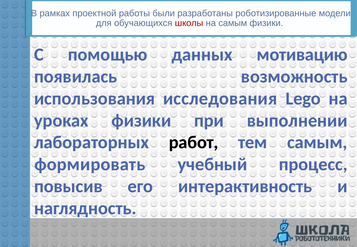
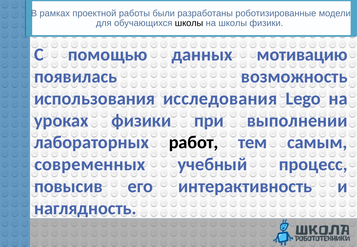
школы colour: red -> black (189, 23)
на самым: самым -> школы (233, 23)
формировать: формировать -> современных (90, 164)
